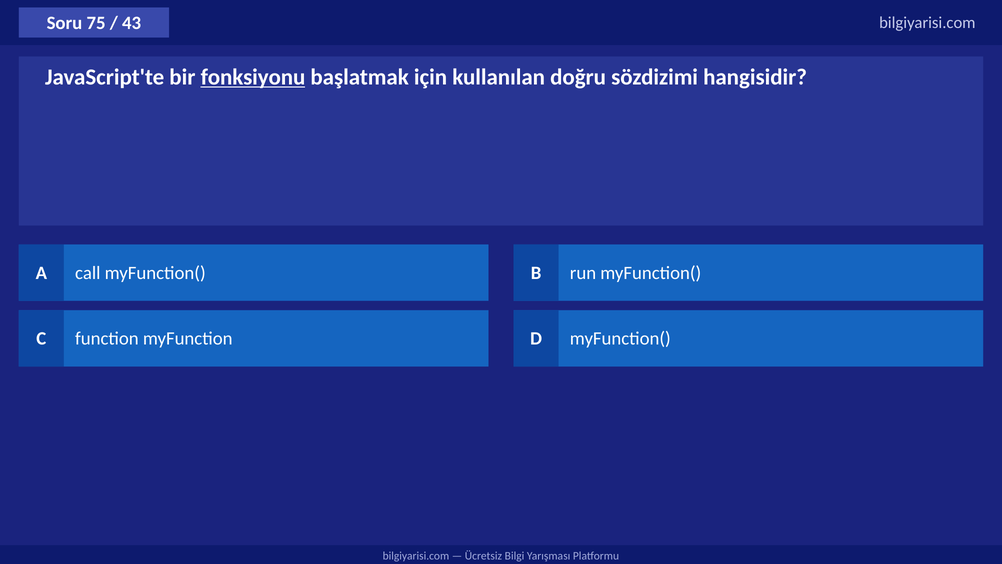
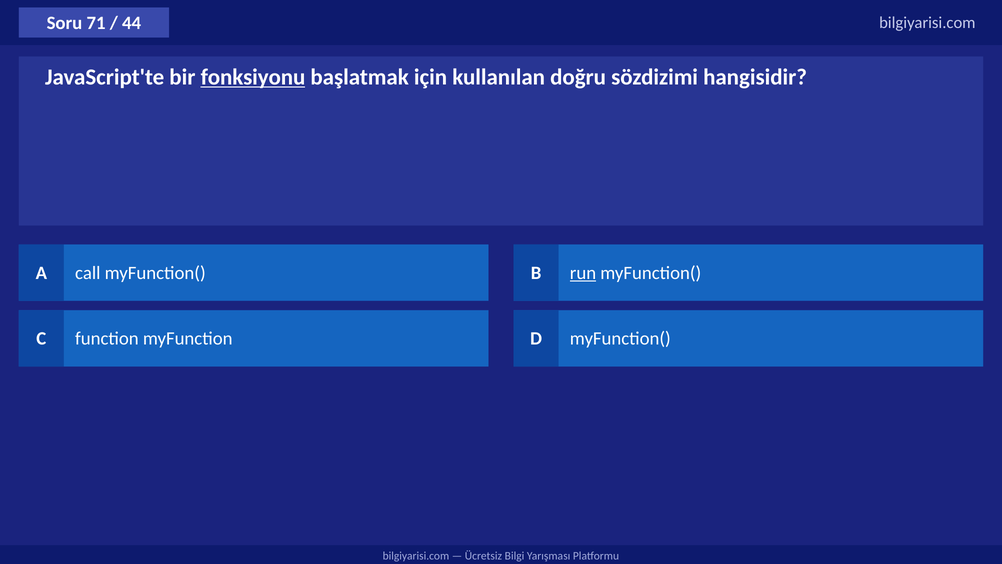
75: 75 -> 71 (96, 23)
43: 43 -> 44 (132, 23)
run underline: none -> present (583, 273)
